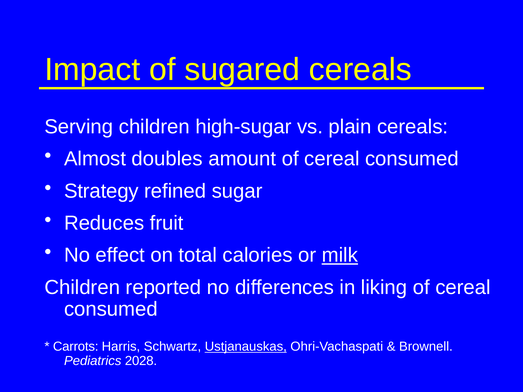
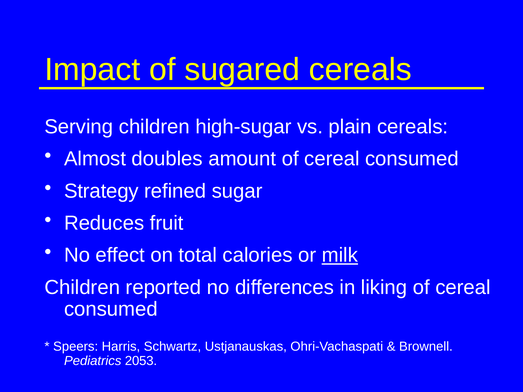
Carrots: Carrots -> Speers (76, 347)
Ustjanauskas underline: present -> none (246, 347)
2028: 2028 -> 2053 (141, 361)
